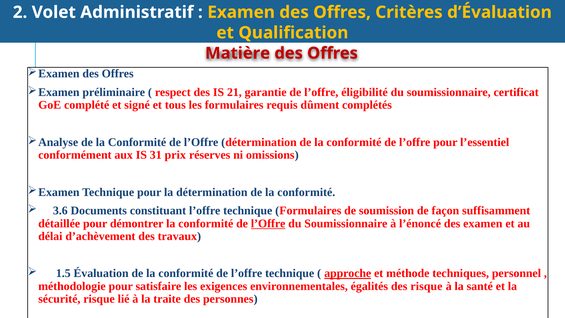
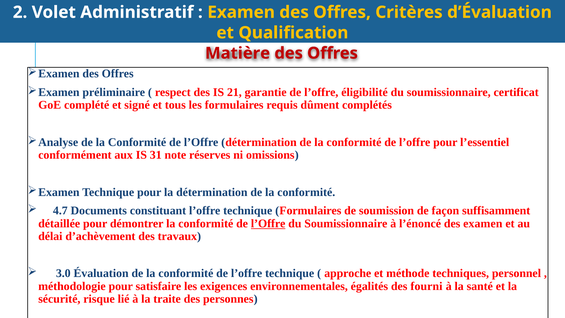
prix: prix -> note (175, 155)
3.6: 3.6 -> 4.7 (60, 211)
1.5: 1.5 -> 3.0 (63, 273)
approche underline: present -> none (348, 273)
des risque: risque -> fourni (426, 286)
